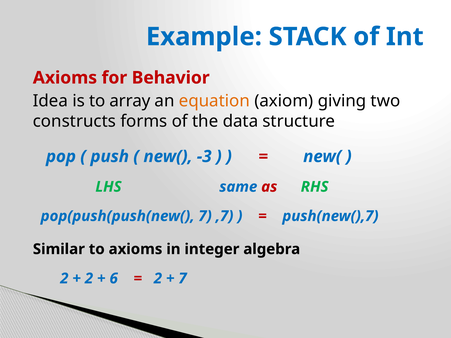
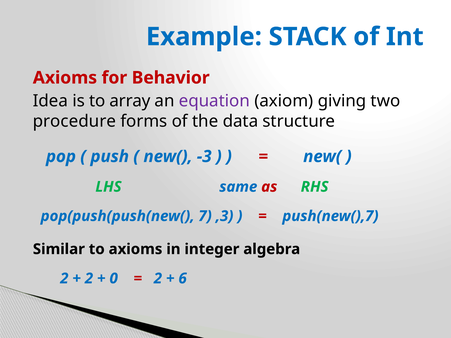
equation colour: orange -> purple (214, 101)
constructs: constructs -> procedure (74, 121)
,7: ,7 -> ,3 (225, 216)
6: 6 -> 0 (114, 279)
7: 7 -> 6 (183, 279)
